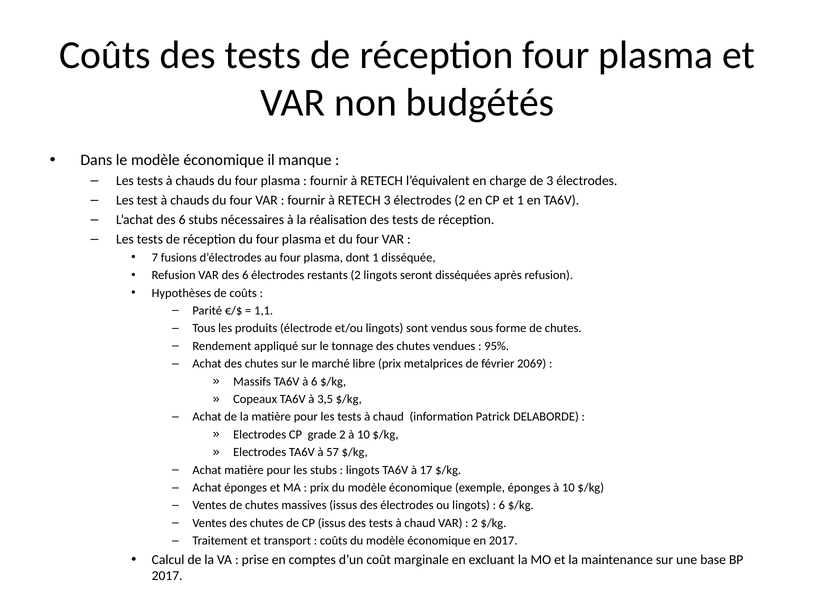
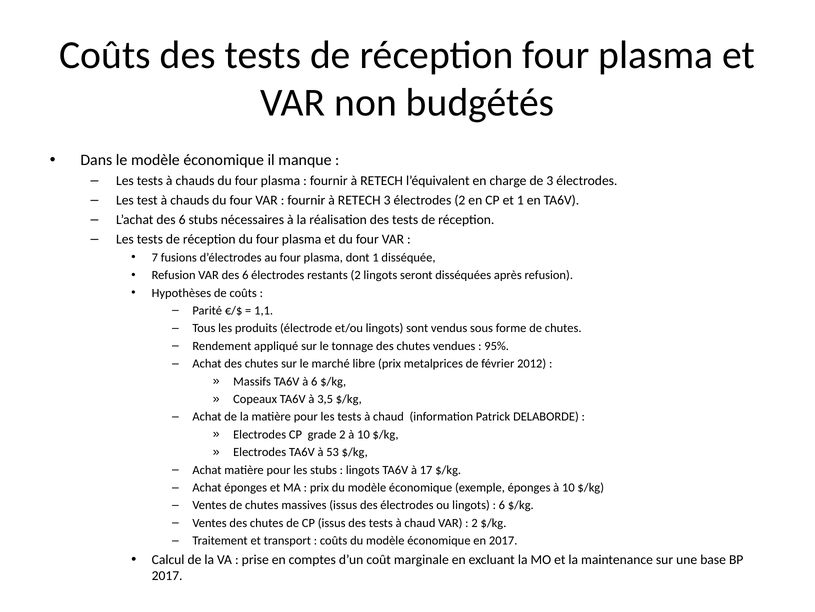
2069: 2069 -> 2012 (532, 363)
57: 57 -> 53 (333, 452)
